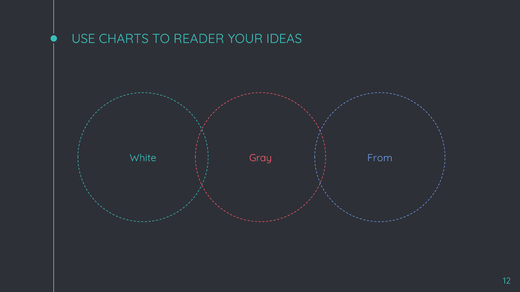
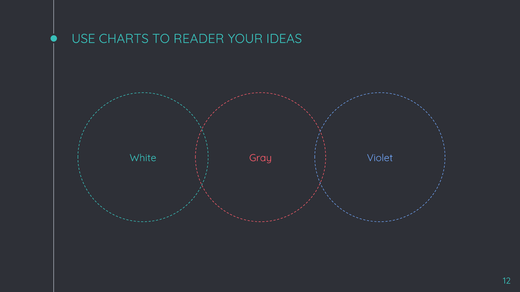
From: From -> Violet (380, 158)
